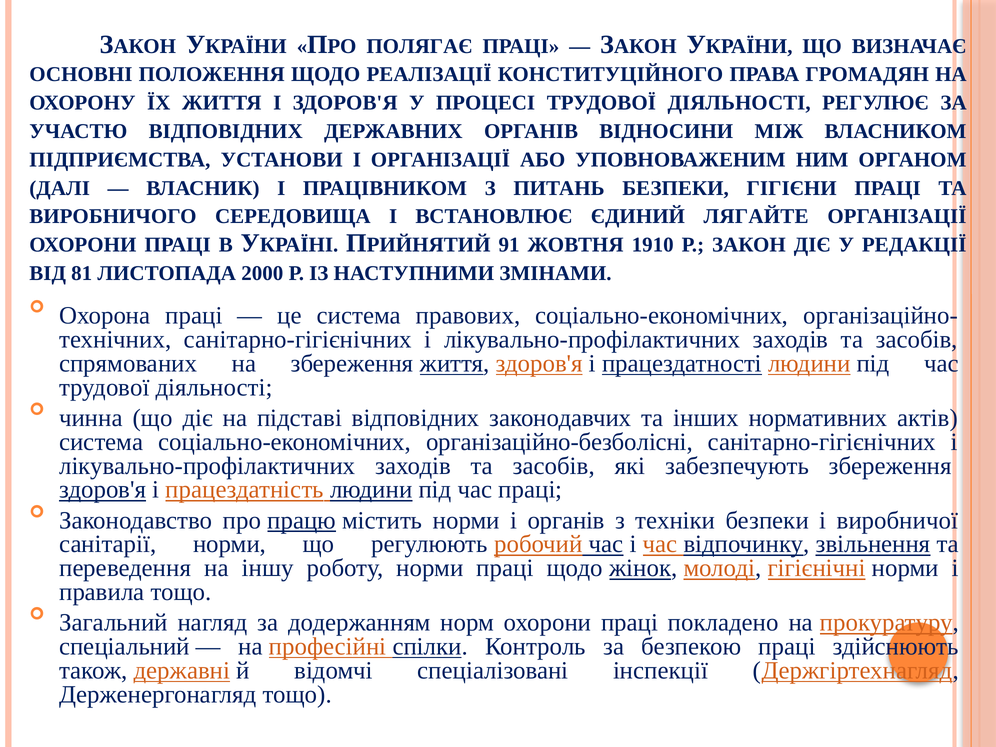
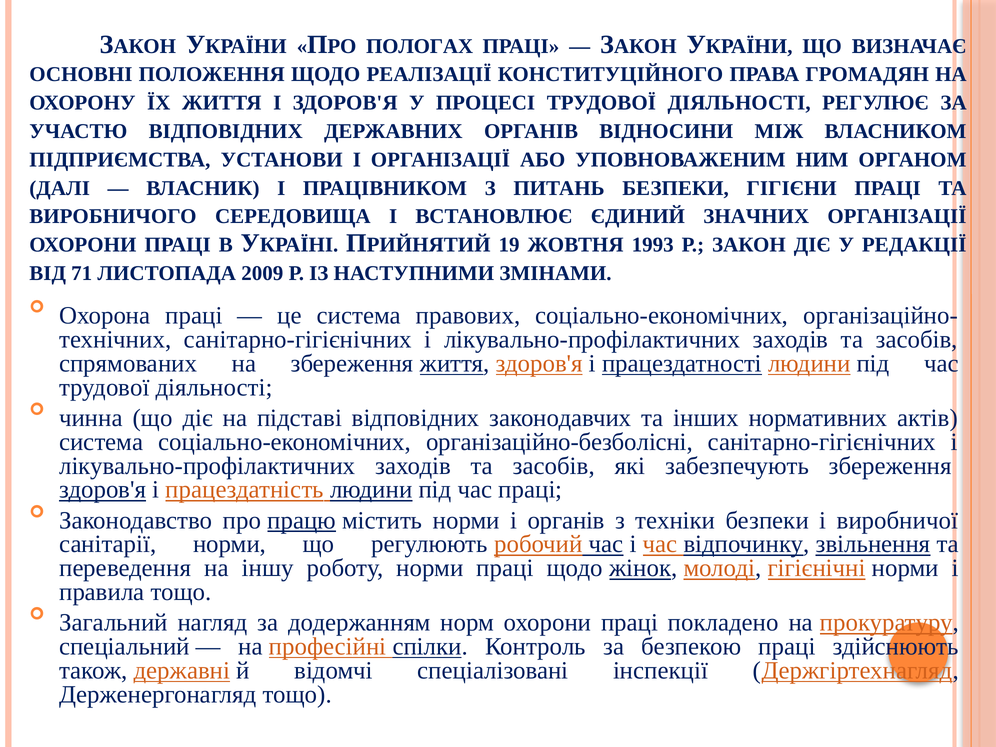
ПОЛЯГАЄ: ПОЛЯГАЄ -> ПОЛОГАХ (420, 46)
ЛЯГАЙТЕ: ЛЯГАЙТЕ -> ЗНАЧНИХ (756, 216)
91: 91 -> 19 (509, 245)
1910: 1910 -> 1993 (653, 245)
81: 81 -> 71 (82, 273)
2000: 2000 -> 2009 (262, 273)
